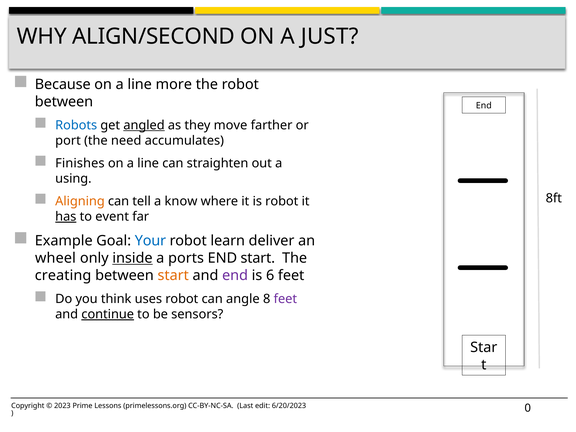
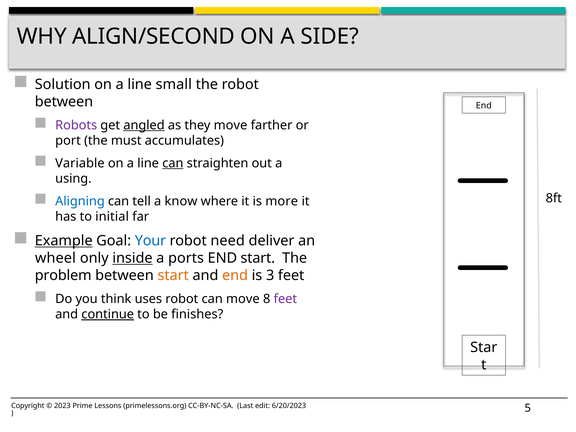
JUST: JUST -> SIDE (330, 36)
Because: Because -> Solution (63, 84)
more: more -> small (174, 84)
Robots colour: blue -> purple (76, 125)
need: need -> must (126, 141)
Finishes: Finishes -> Variable (80, 163)
can underline: none -> present (173, 163)
Aligning colour: orange -> blue (80, 201)
is robot: robot -> more (282, 201)
has underline: present -> none (66, 217)
event: event -> initial (112, 217)
Example underline: none -> present (64, 241)
learn: learn -> need (228, 241)
creating: creating -> problem (63, 275)
end colour: purple -> orange (235, 275)
6: 6 -> 3 (270, 275)
can angle: angle -> move (243, 299)
sensors: sensors -> finishes (197, 314)
0: 0 -> 5 (528, 408)
